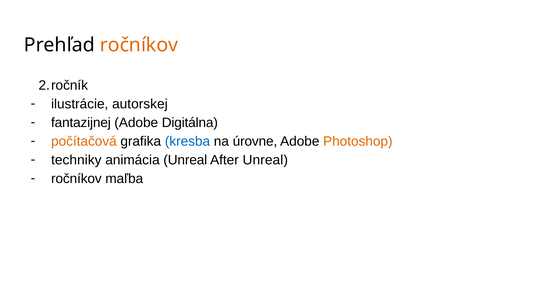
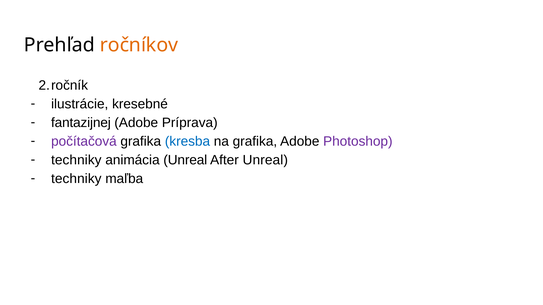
autorskej: autorskej -> kresebné (140, 104)
Digitálna: Digitálna -> Príprava (190, 123)
počítačová colour: orange -> purple (84, 142)
na úrovne: úrovne -> grafika (255, 142)
Photoshop colour: orange -> purple (358, 142)
ročníkov: ročníkov -> techniky (76, 179)
